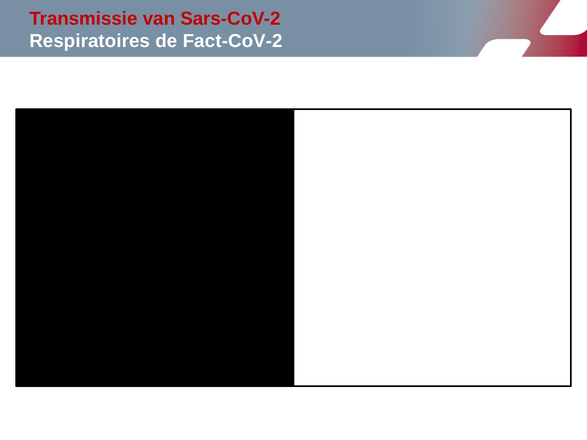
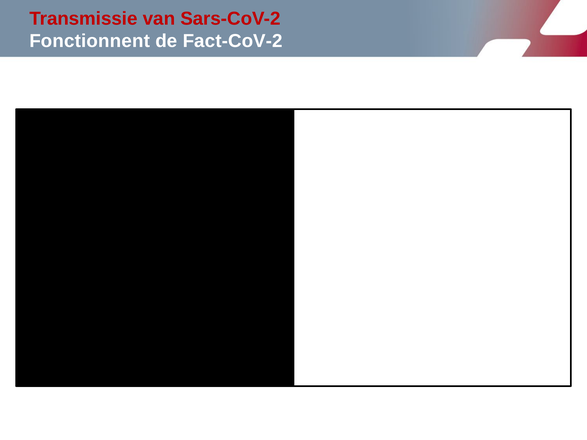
Respiratoires: Respiratoires -> Fonctionnent (90, 41)
